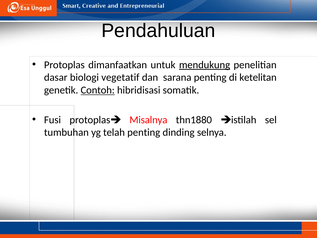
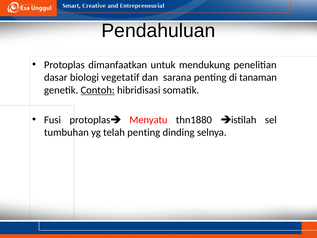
mendukung underline: present -> none (205, 65)
ketelitan: ketelitan -> tanaman (258, 77)
Misalnya: Misalnya -> Menyatu (148, 120)
